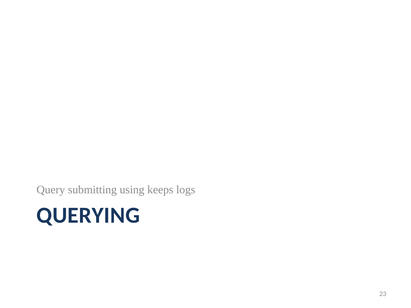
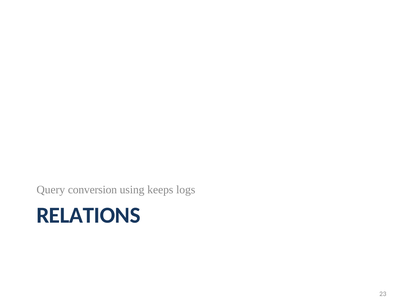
submitting: submitting -> conversion (92, 190)
QUERYING: QUERYING -> RELATIONS (88, 215)
